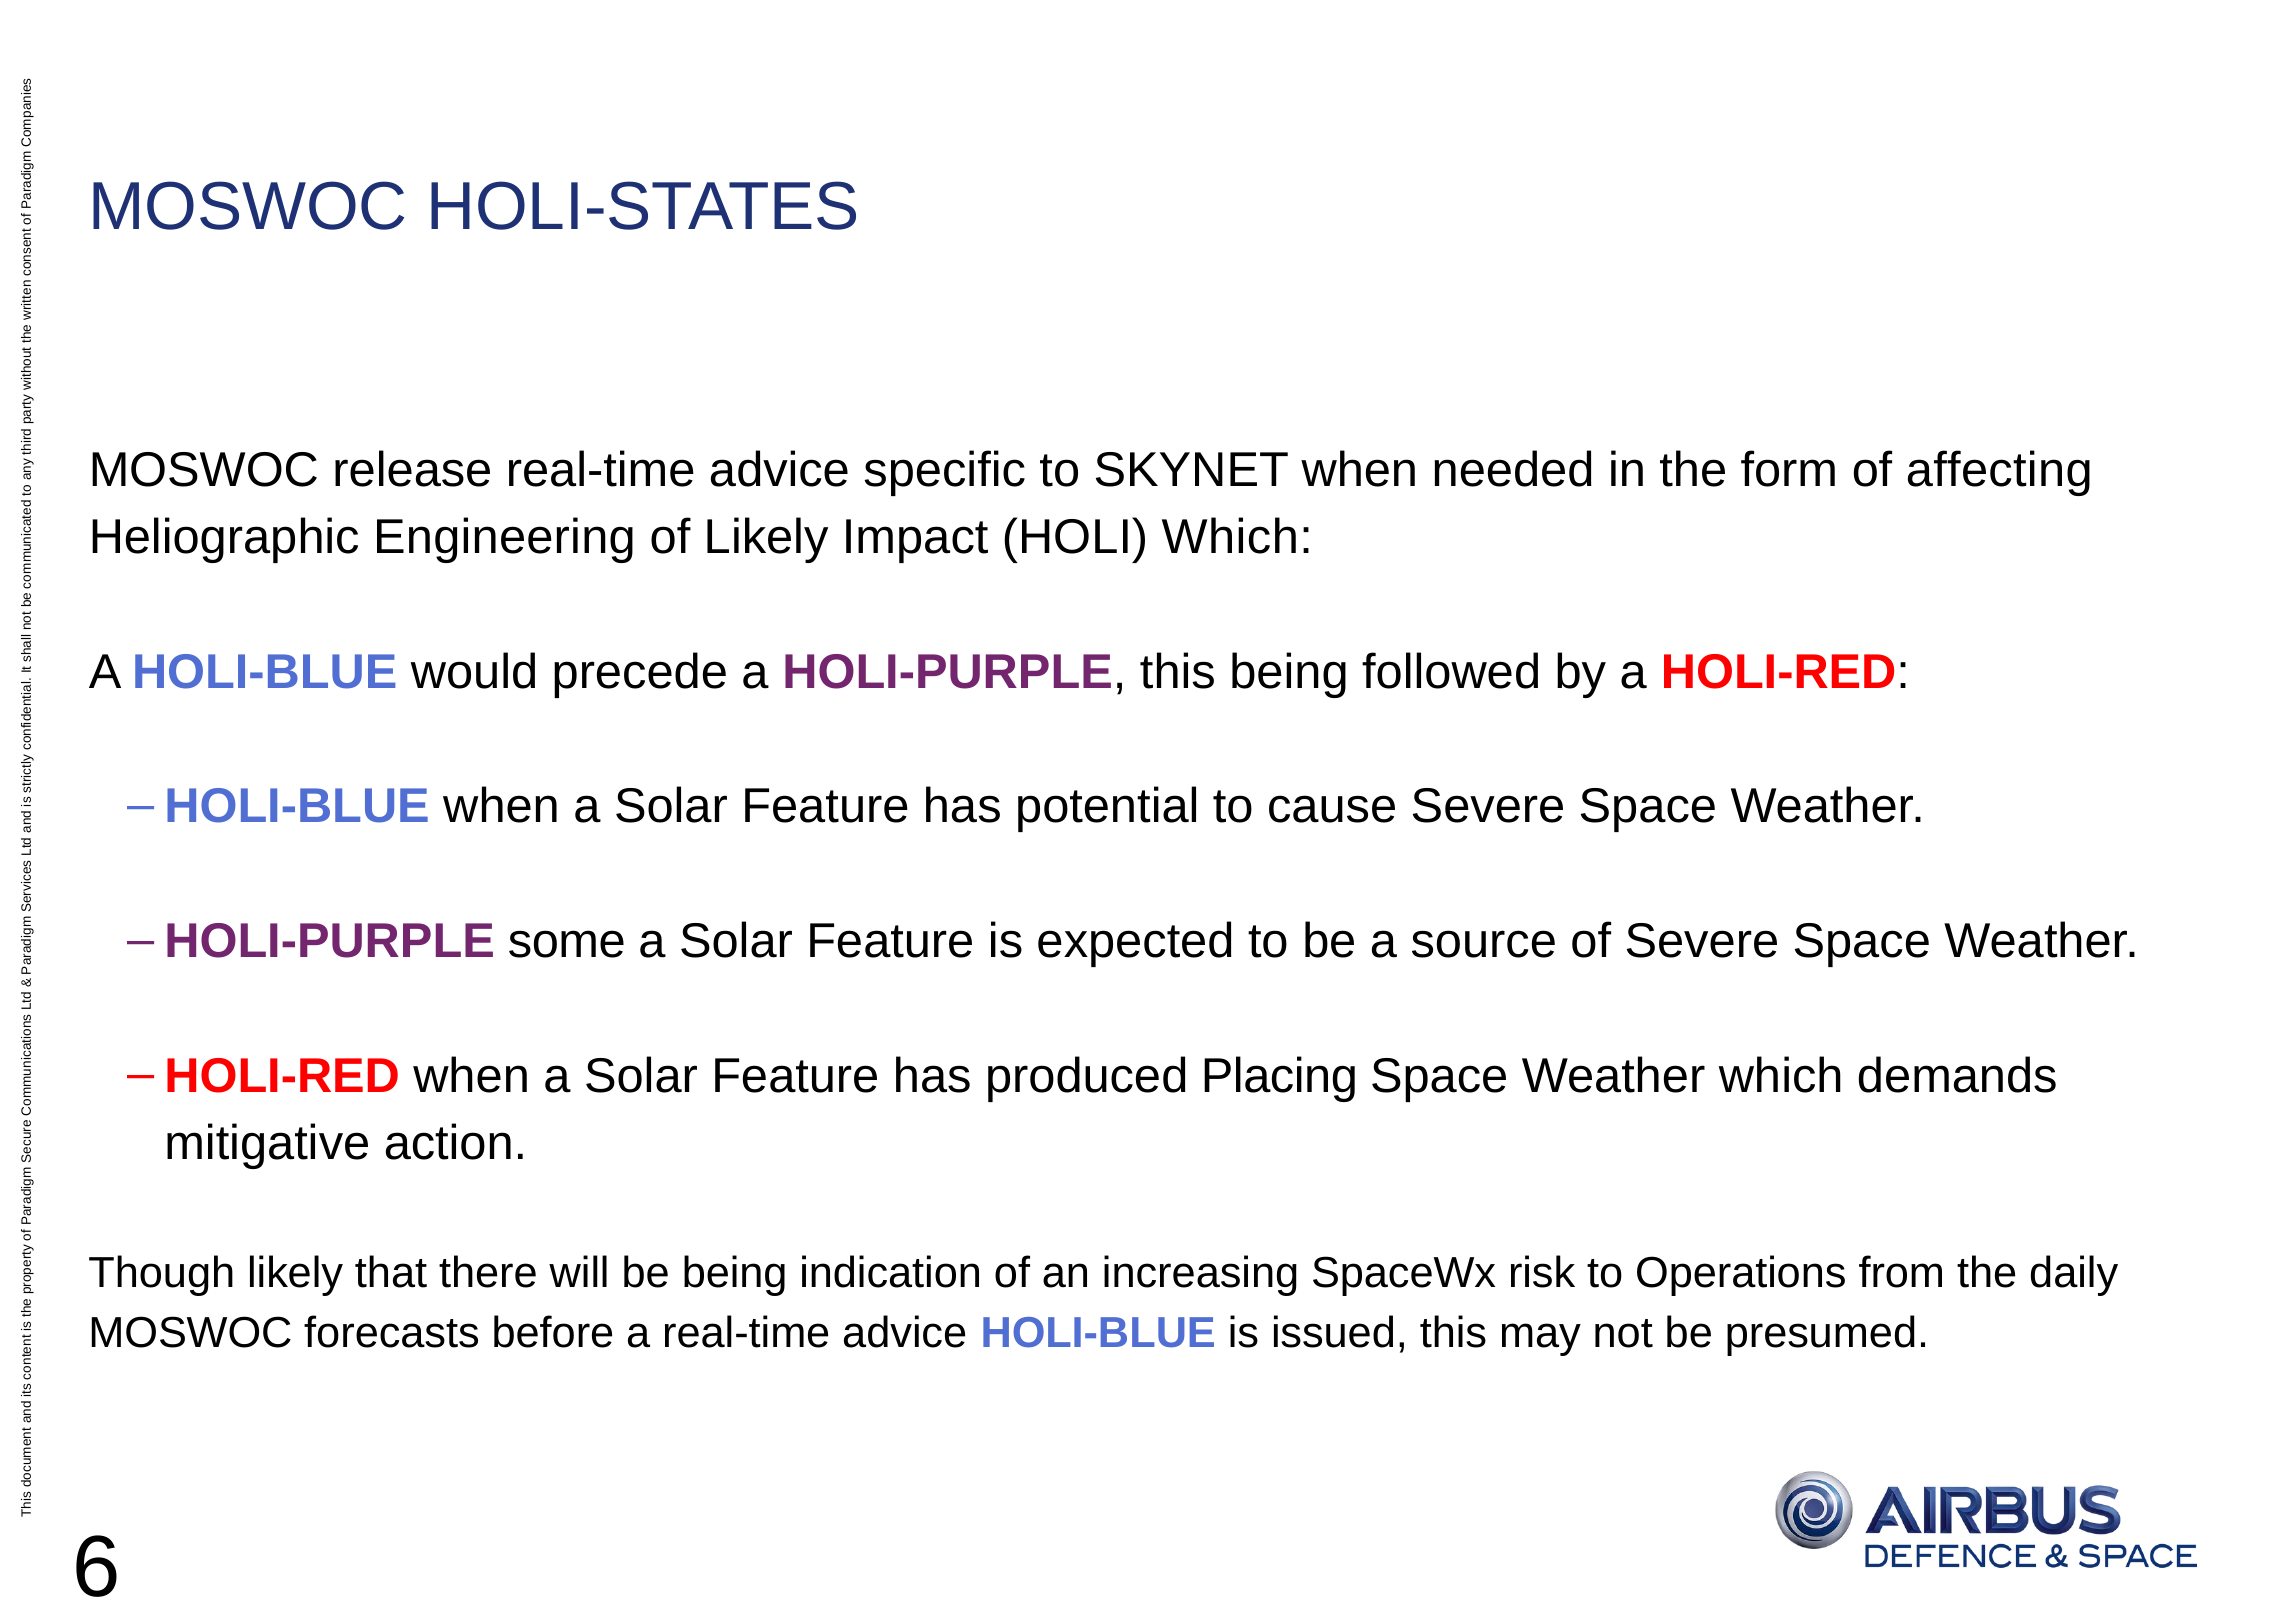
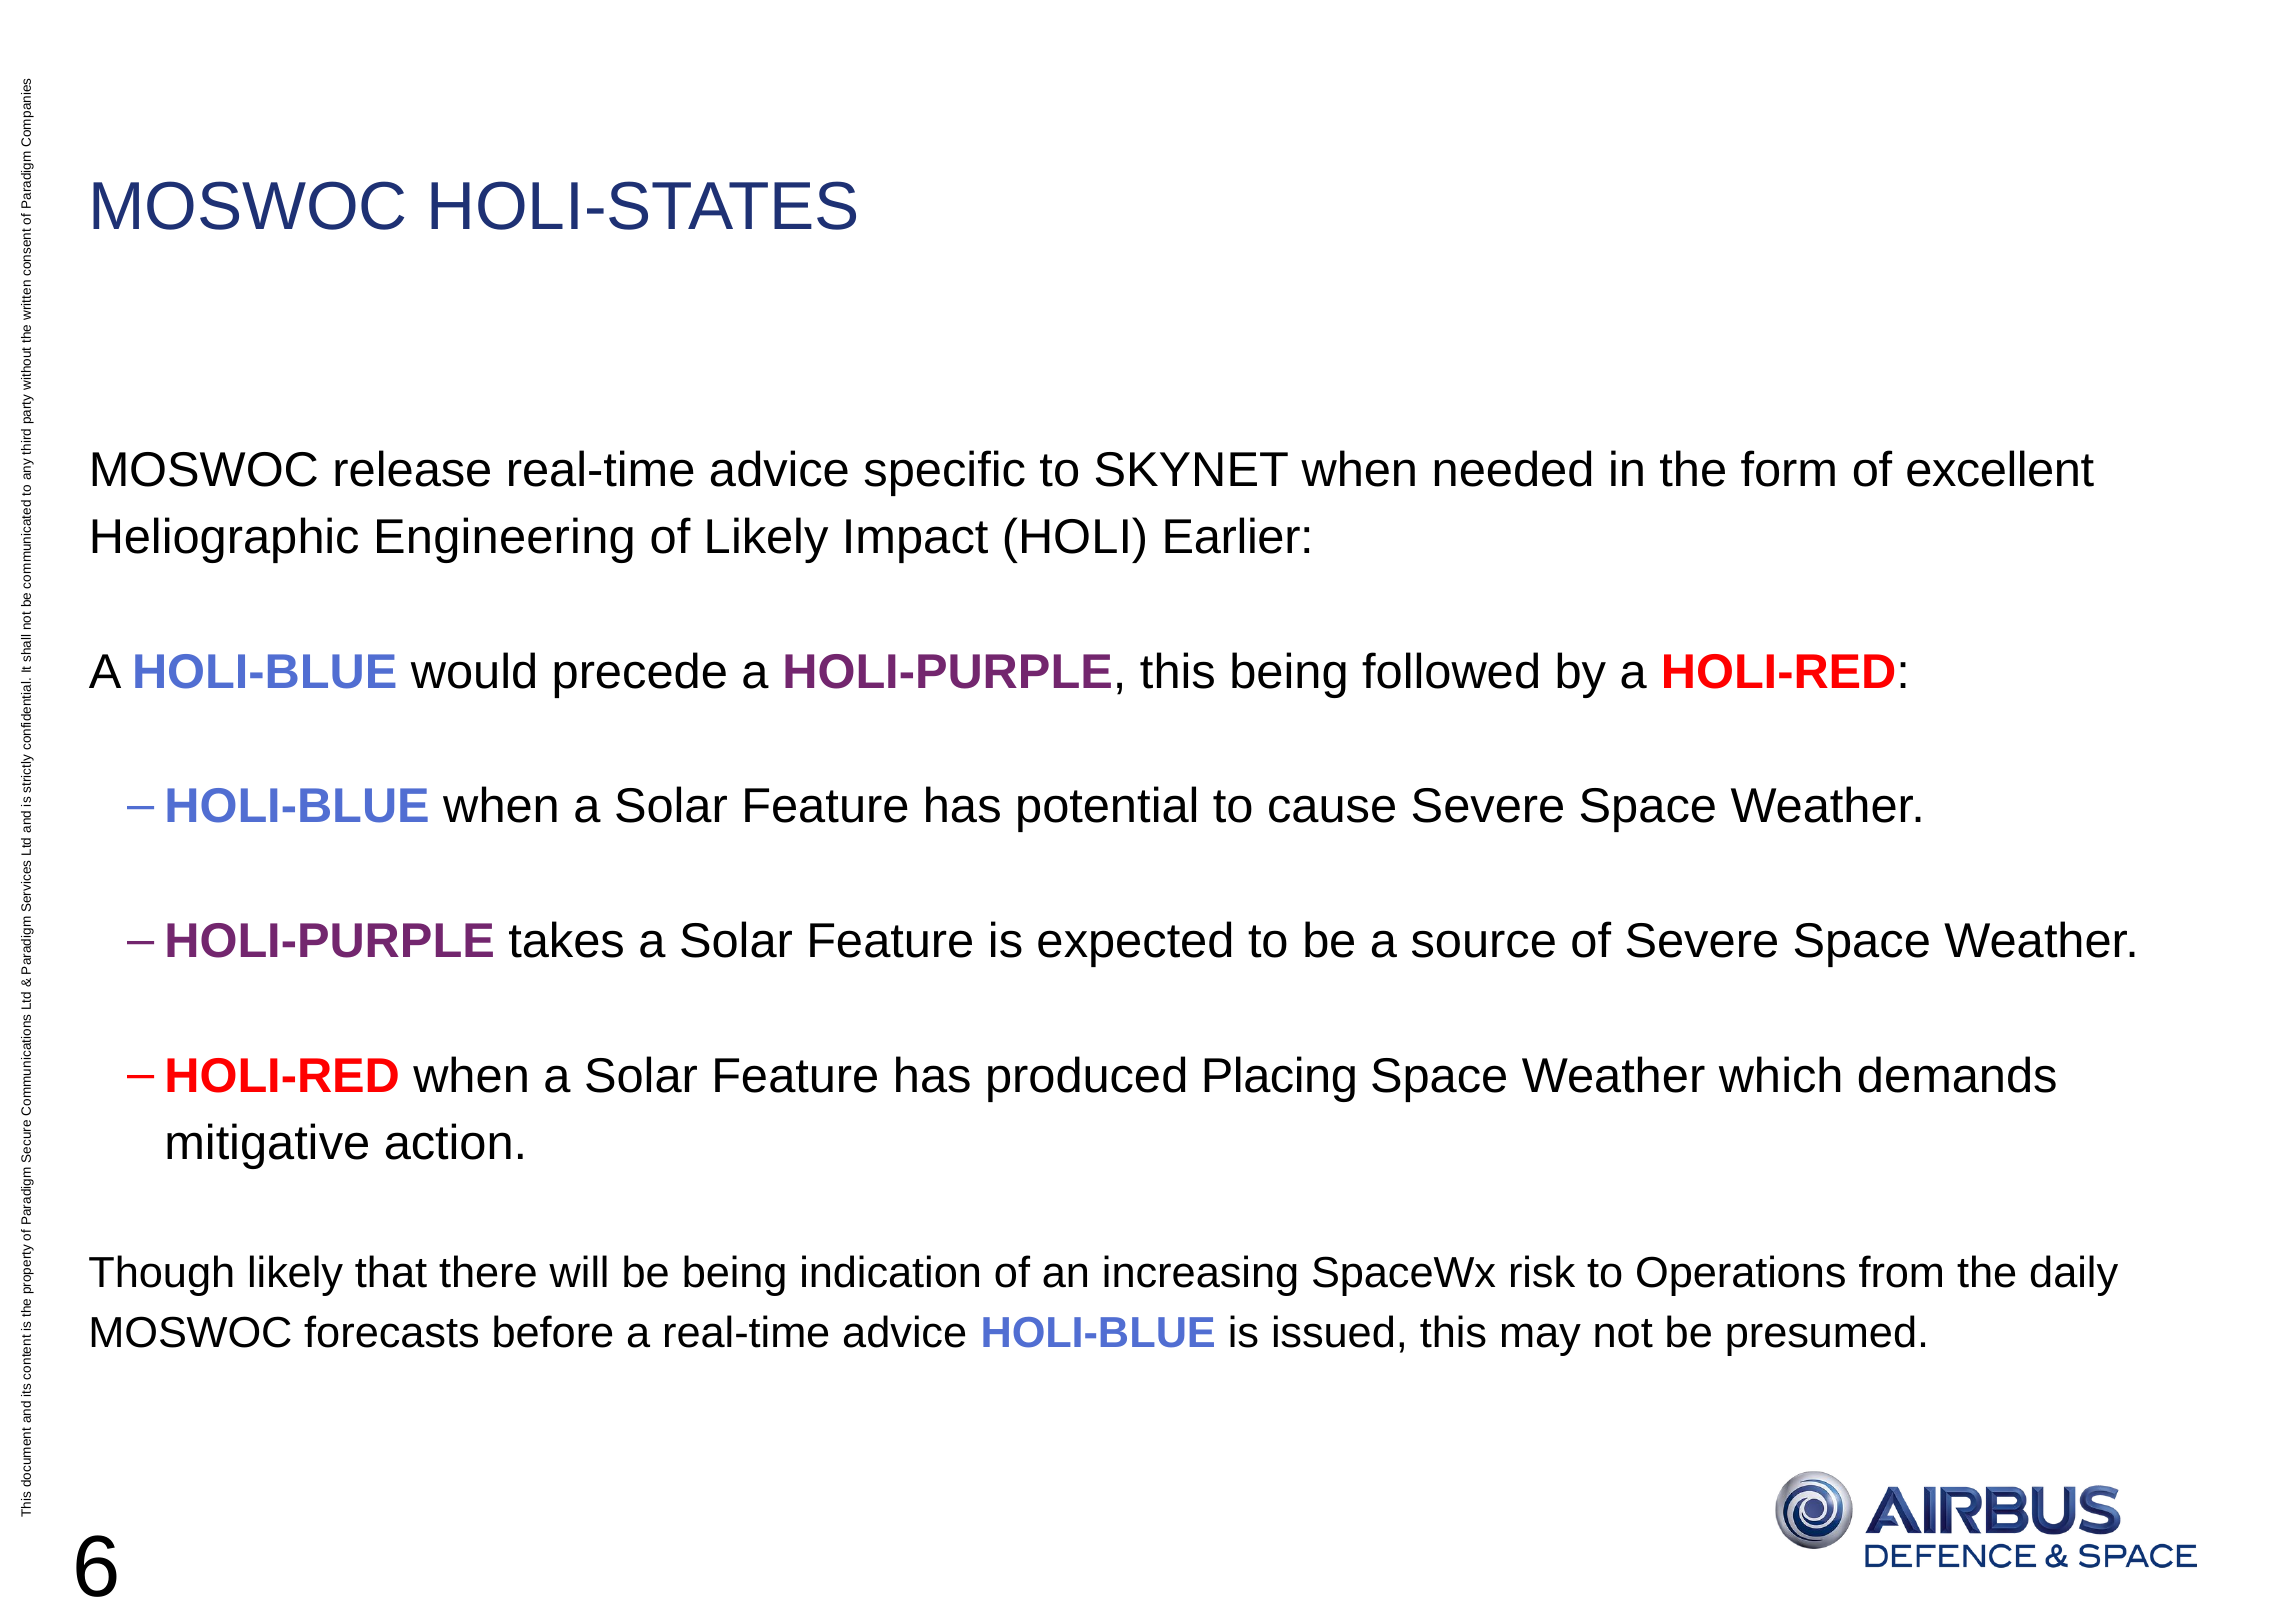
affecting: affecting -> excellent (2000, 470)
HOLI Which: Which -> Earlier (1238, 537)
some: some -> takes (567, 941)
